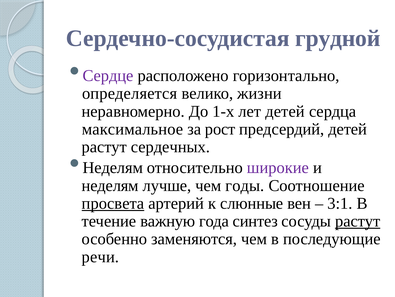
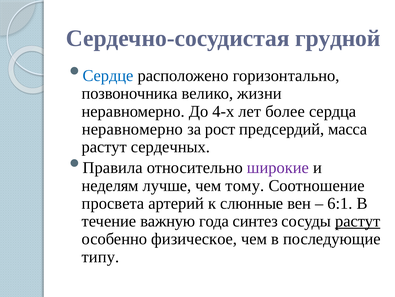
Сердце colour: purple -> blue (108, 76)
определяется: определяется -> позвоночника (130, 93)
1-х: 1-х -> 4-х (223, 111)
лет детей: детей -> более (285, 111)
максимальное: максимальное -> неравномерно (132, 129)
предсердий детей: детей -> масса (348, 129)
Неделям: Неделям -> Правила (113, 167)
годы: годы -> тому (245, 185)
просвета underline: present -> none (113, 203)
3:1: 3:1 -> 6:1 (340, 203)
заменяются: заменяются -> физическое (194, 238)
речи: речи -> типу (100, 256)
